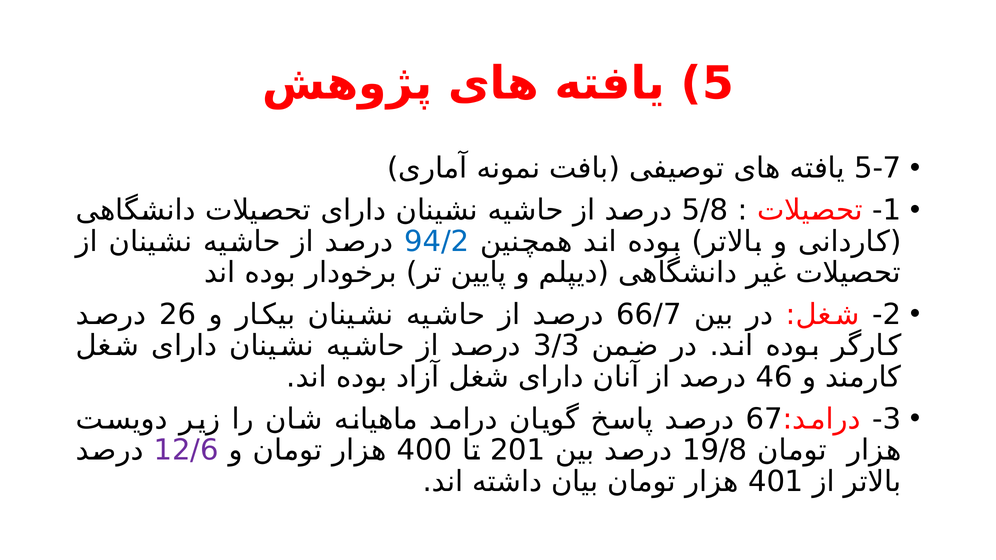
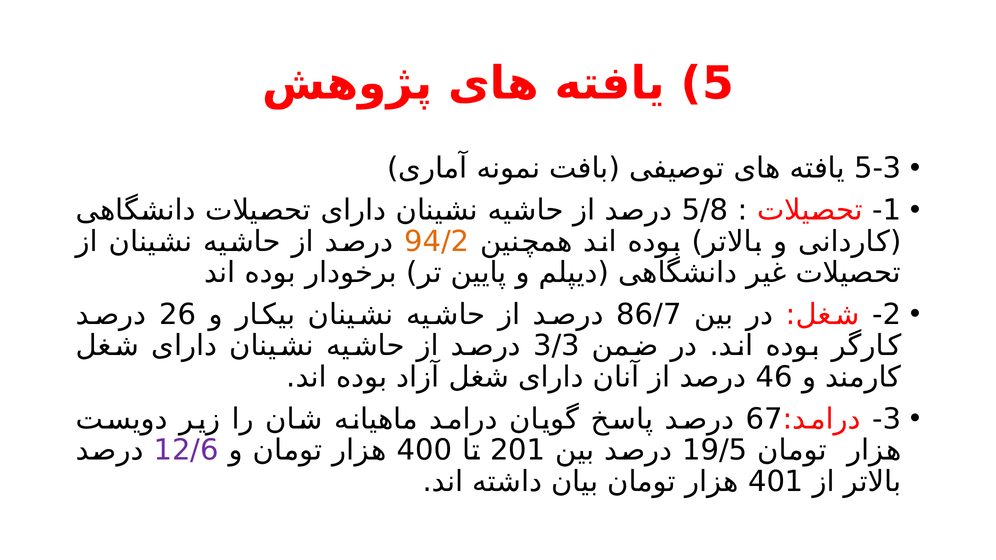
5-7: 5-7 -> 5-3 (878, 168)
94/2 colour: blue -> orange (437, 242)
66/7: 66/7 -> 86/7 (649, 315)
19/8: 19/8 -> 19/5 (715, 451)
